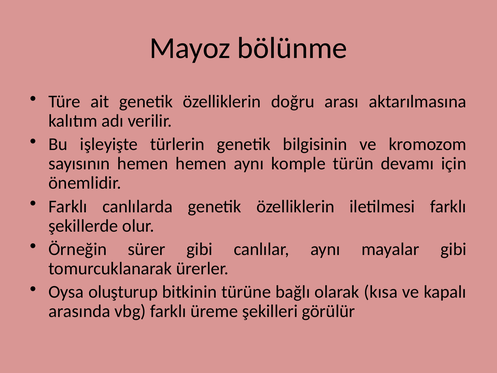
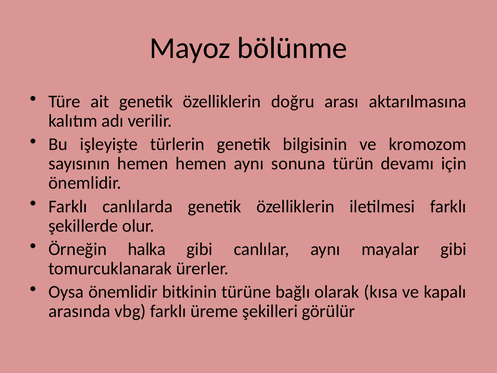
komple: komple -> sonuna (298, 164)
sürer: sürer -> halka (147, 249)
Oysa oluşturup: oluşturup -> önemlidir (123, 292)
